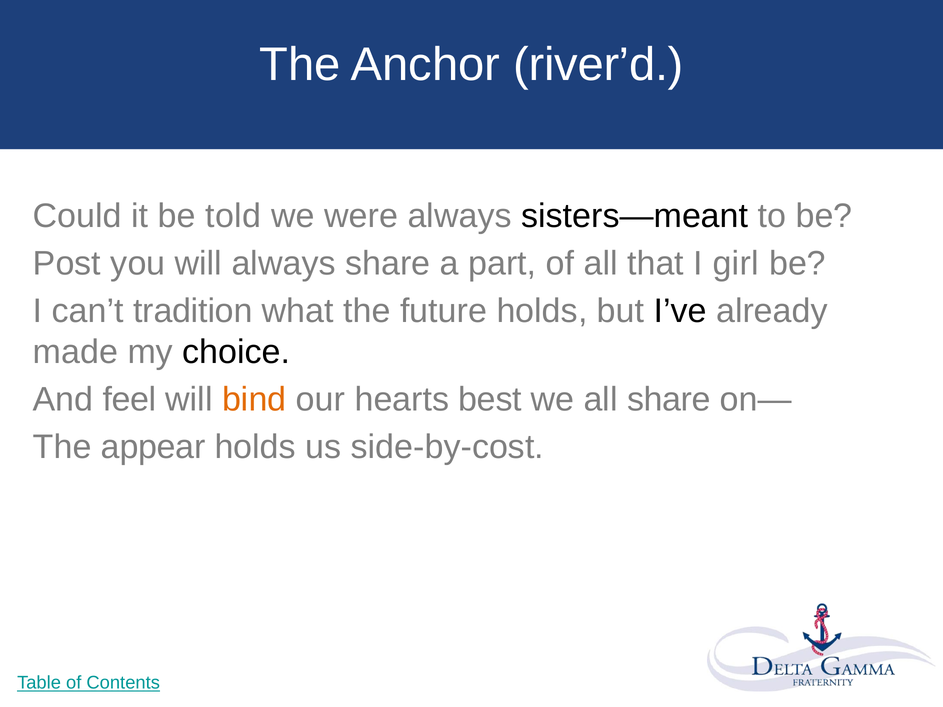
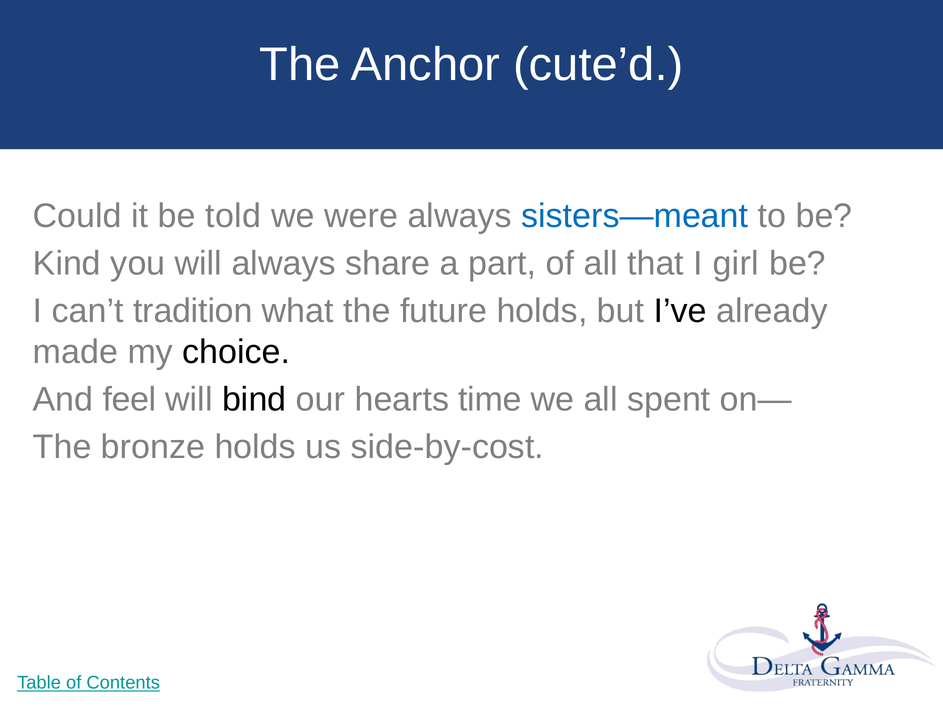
river’d: river’d -> cute’d (598, 65)
sisters—meant colour: black -> blue (635, 216)
Post: Post -> Kind (67, 264)
bind colour: orange -> black (254, 400)
best: best -> time (490, 400)
all share: share -> spent (669, 400)
appear: appear -> bronze (153, 447)
